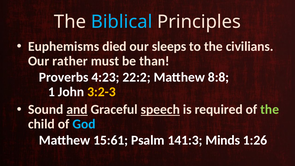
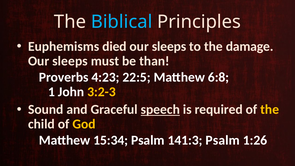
civilians: civilians -> damage (250, 46)
rather: rather -> sleeps (70, 61)
22:2: 22:2 -> 22:5 (137, 77)
8:8: 8:8 -> 6:8 (219, 77)
and underline: present -> none (77, 109)
the colour: light green -> yellow (270, 109)
God colour: light blue -> yellow (84, 124)
15:61: 15:61 -> 15:34 (111, 140)
141:3 Minds: Minds -> Psalm (223, 140)
